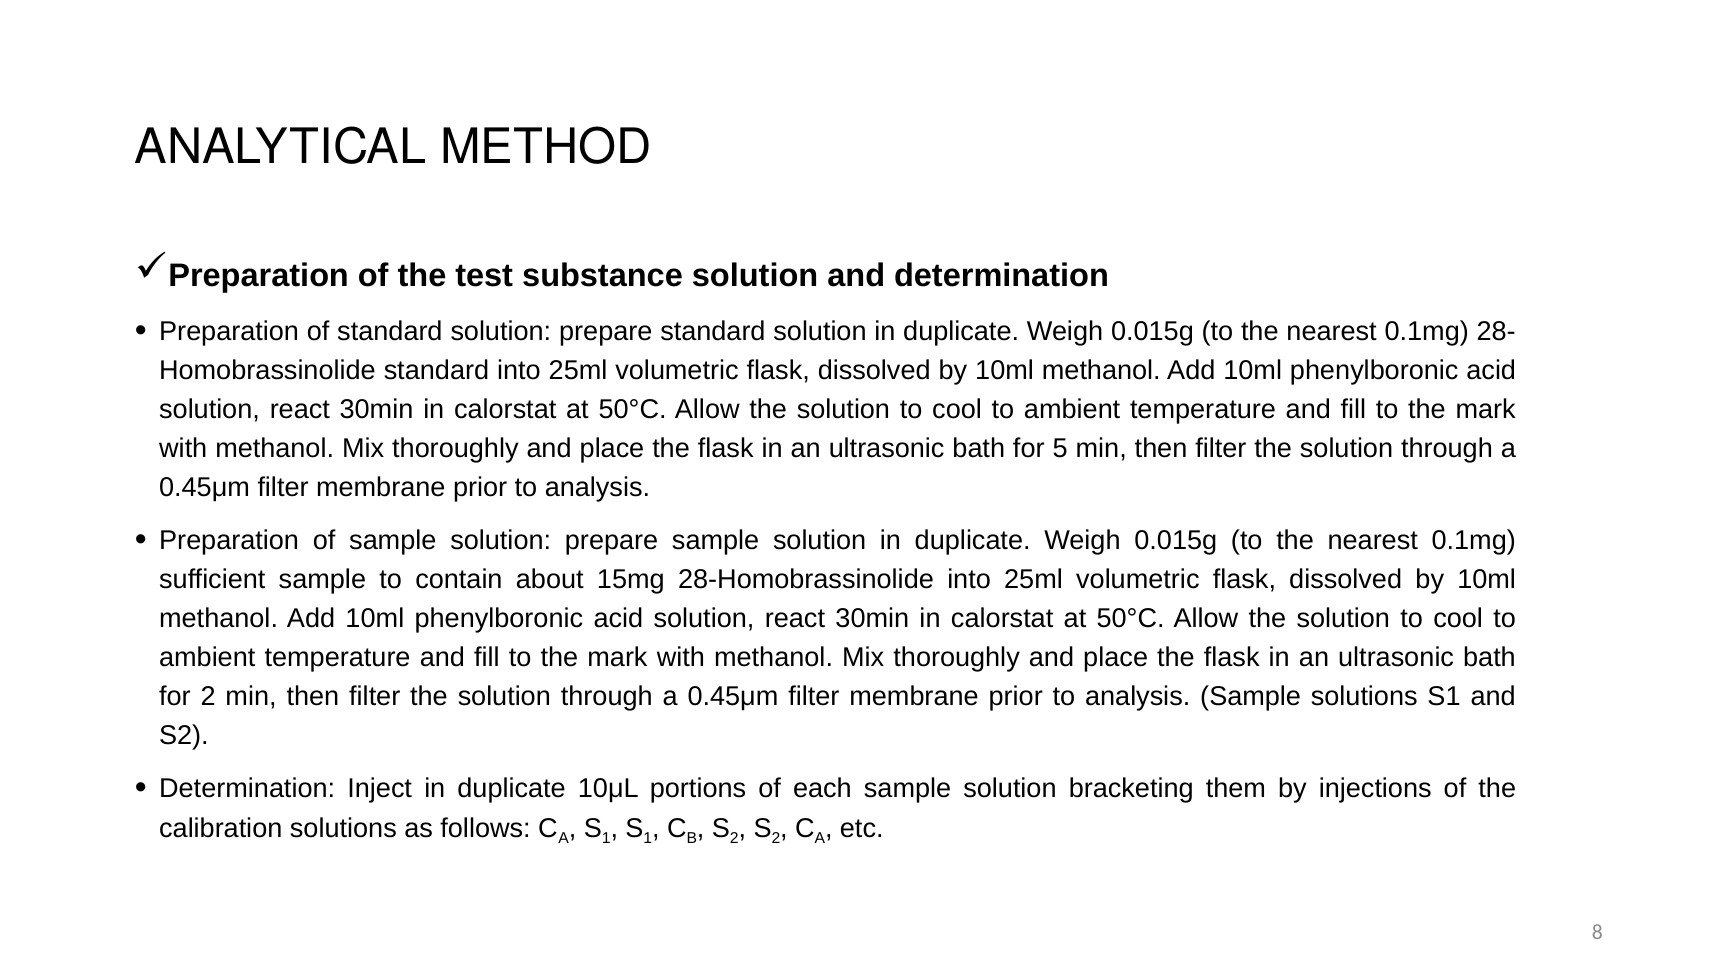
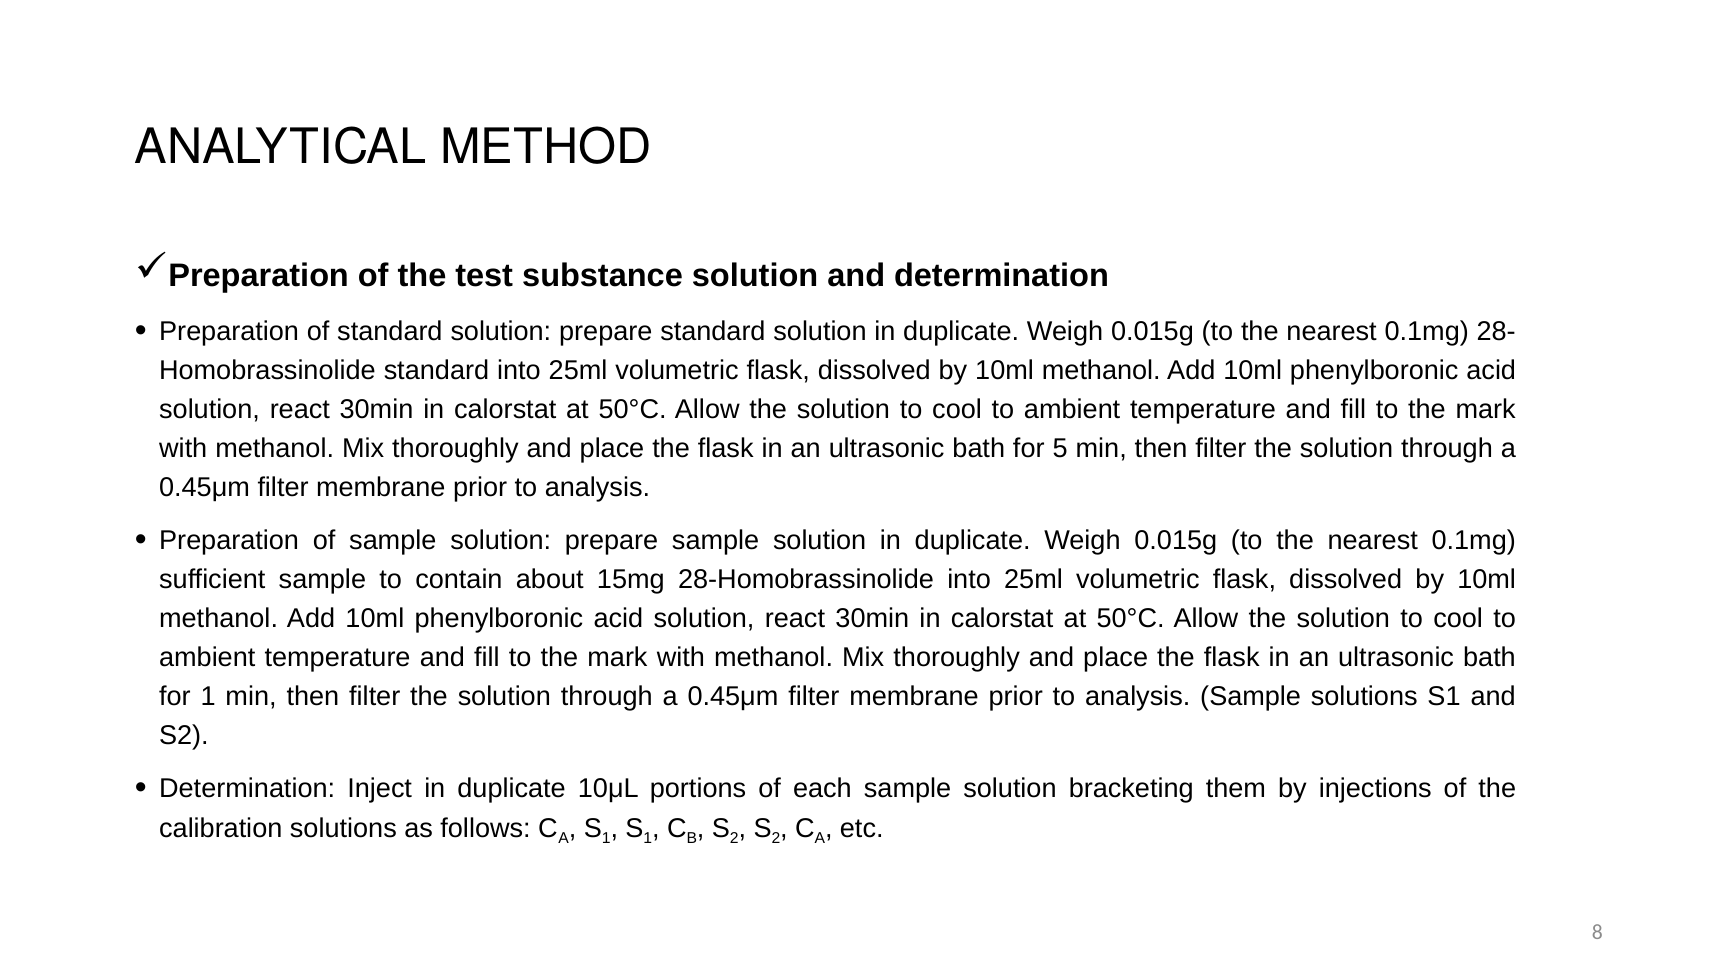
for 2: 2 -> 1 (208, 697)
